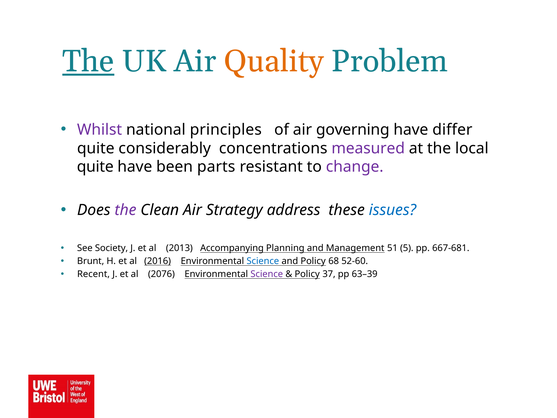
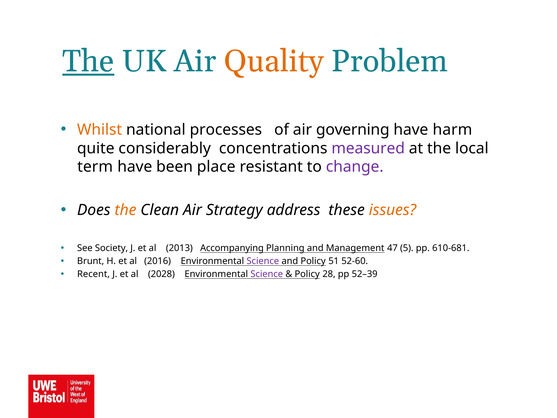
Whilst colour: purple -> orange (100, 130)
principles: principles -> processes (226, 130)
differ: differ -> harm (452, 130)
quite: quite -> term (95, 167)
parts: parts -> place (216, 167)
the colour: purple -> orange (125, 210)
issues colour: blue -> orange (393, 210)
51: 51 -> 47 (392, 248)
667-681: 667-681 -> 610-681 (451, 248)
2016 underline: present -> none (158, 261)
Science colour: blue -> purple (263, 261)
68: 68 -> 51 (334, 261)
2076: 2076 -> 2028 (161, 274)
37: 37 -> 28 (329, 274)
63–39: 63–39 -> 52–39 (365, 274)
